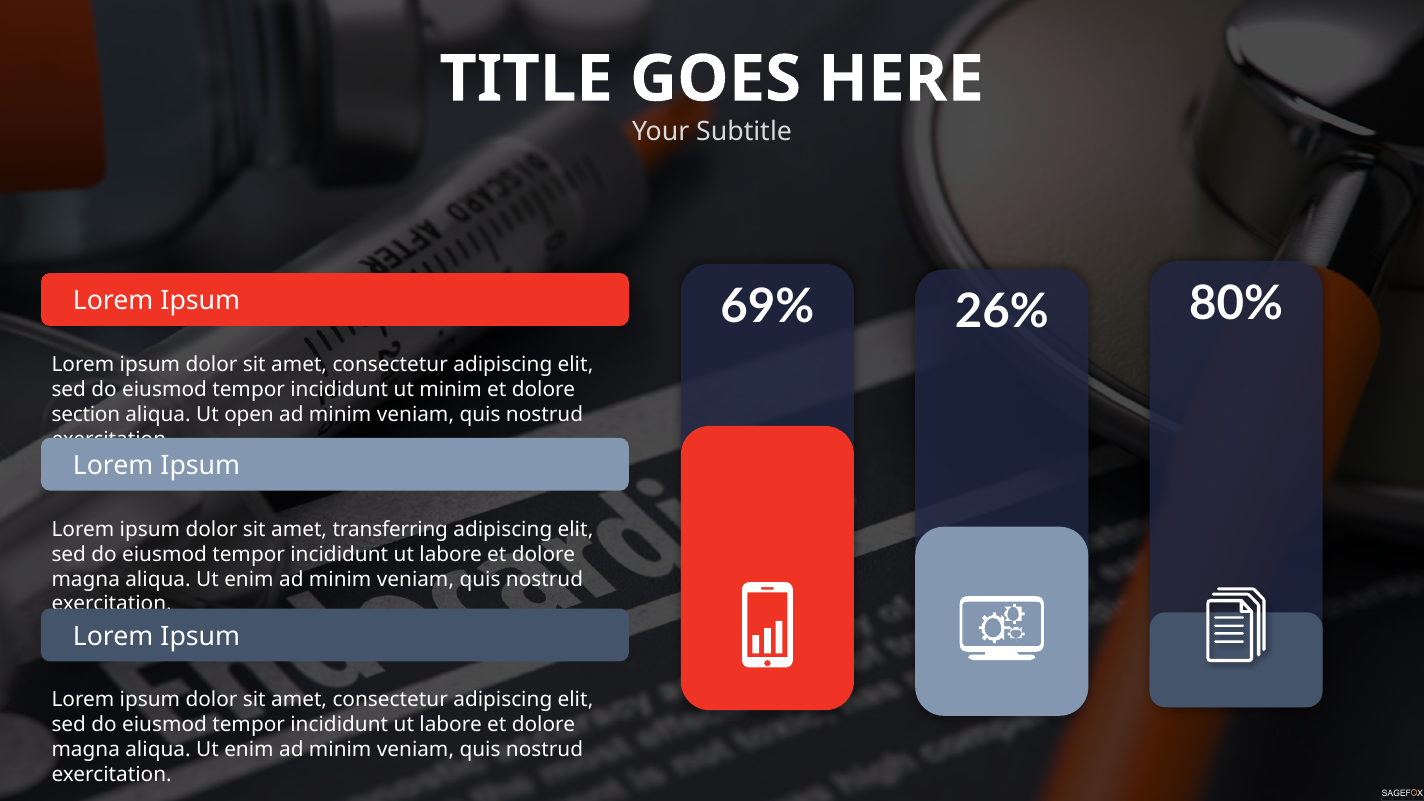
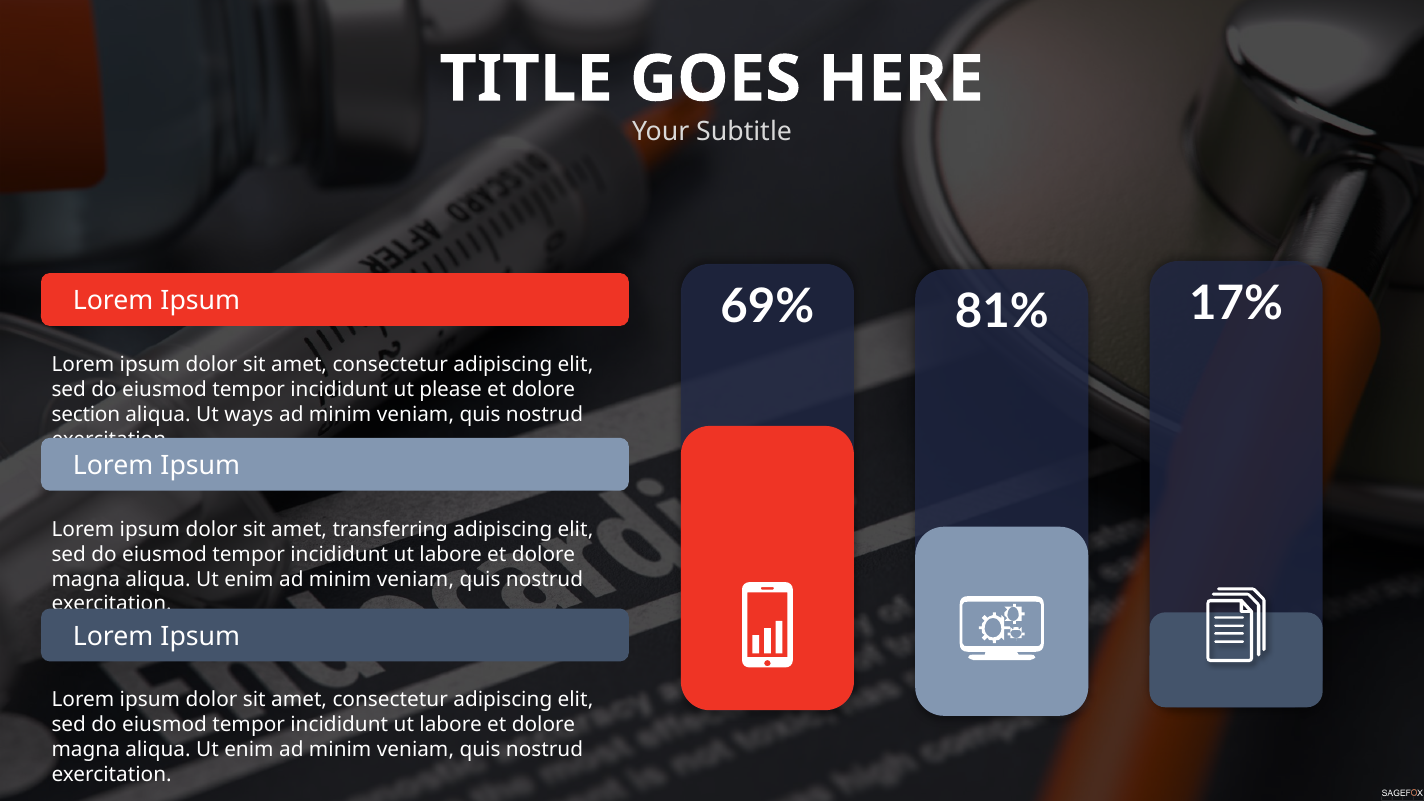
80%: 80% -> 17% (1236, 304)
26%: 26% -> 81% (1002, 312)
ut minim: minim -> please (451, 390)
open: open -> ways (249, 414)
